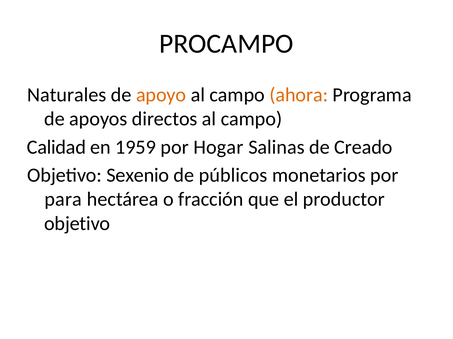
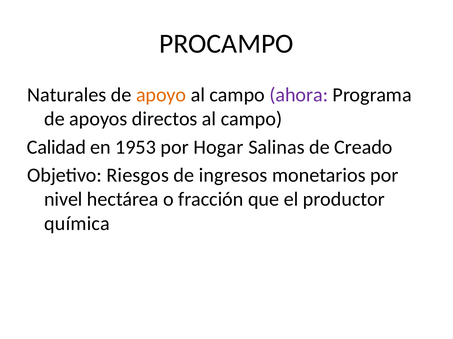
ahora colour: orange -> purple (299, 95)
1959: 1959 -> 1953 (136, 147)
Sexenio: Sexenio -> Riesgos (138, 176)
públicos: públicos -> ingresos (233, 176)
para: para -> nivel (63, 200)
objetivo: objetivo -> química (77, 224)
